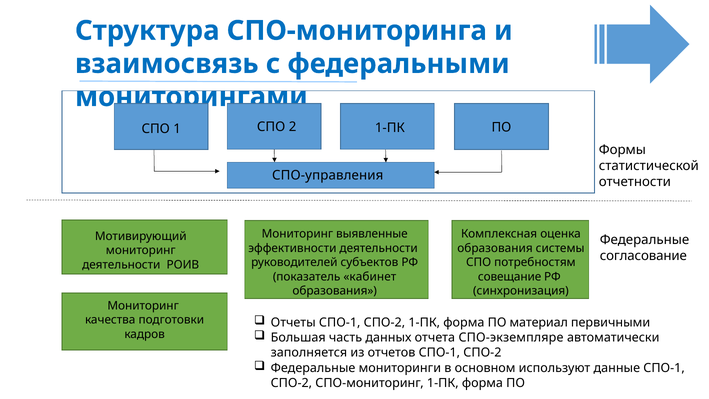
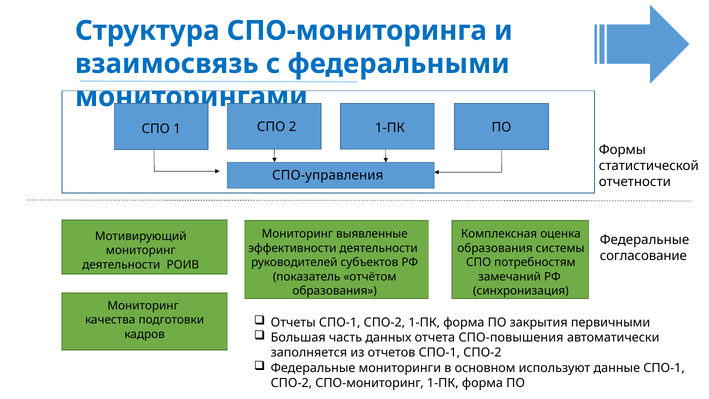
кабинет: кабинет -> отчётом (370, 276)
совещание: совещание -> замечаний (510, 276)
материал: материал -> закрытия (539, 323)
СПО-экземпляре: СПО-экземпляре -> СПО-повышения (511, 338)
